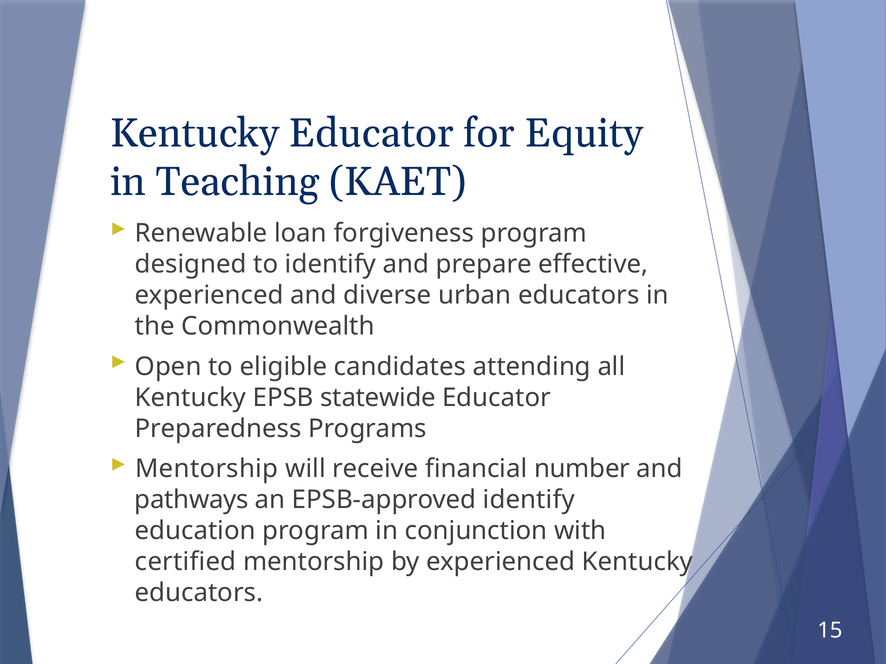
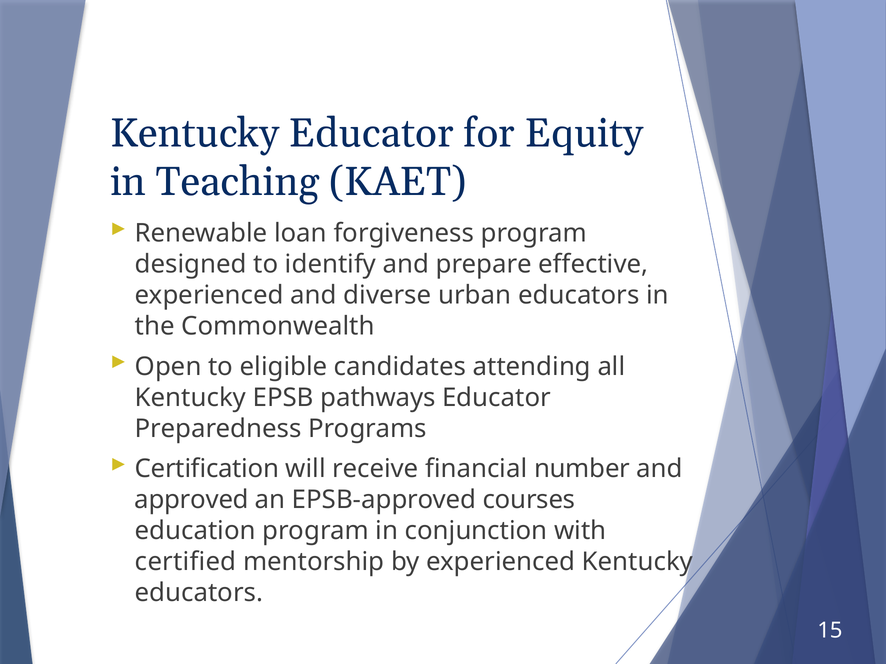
statewide: statewide -> pathways (378, 398)
Mentorship: Mentorship -> Certification (207, 469)
pathways: pathways -> approved (192, 500)
EPSB-approved identify: identify -> courses (529, 500)
